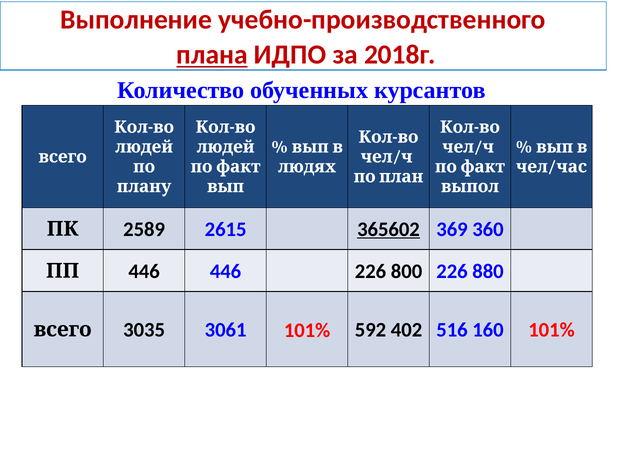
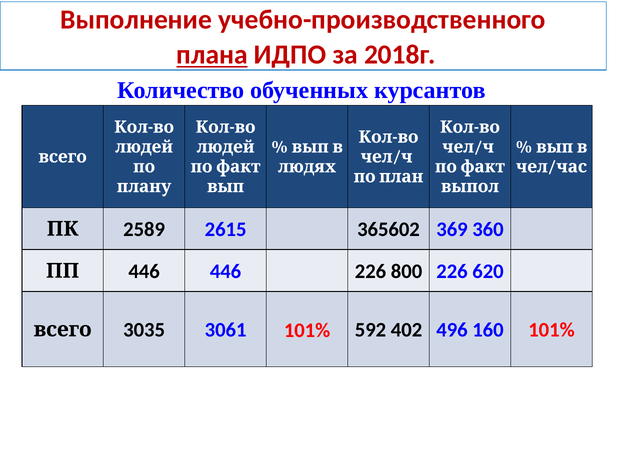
365602 underline: present -> none (388, 229)
880: 880 -> 620 (488, 271)
516: 516 -> 496 (452, 330)
